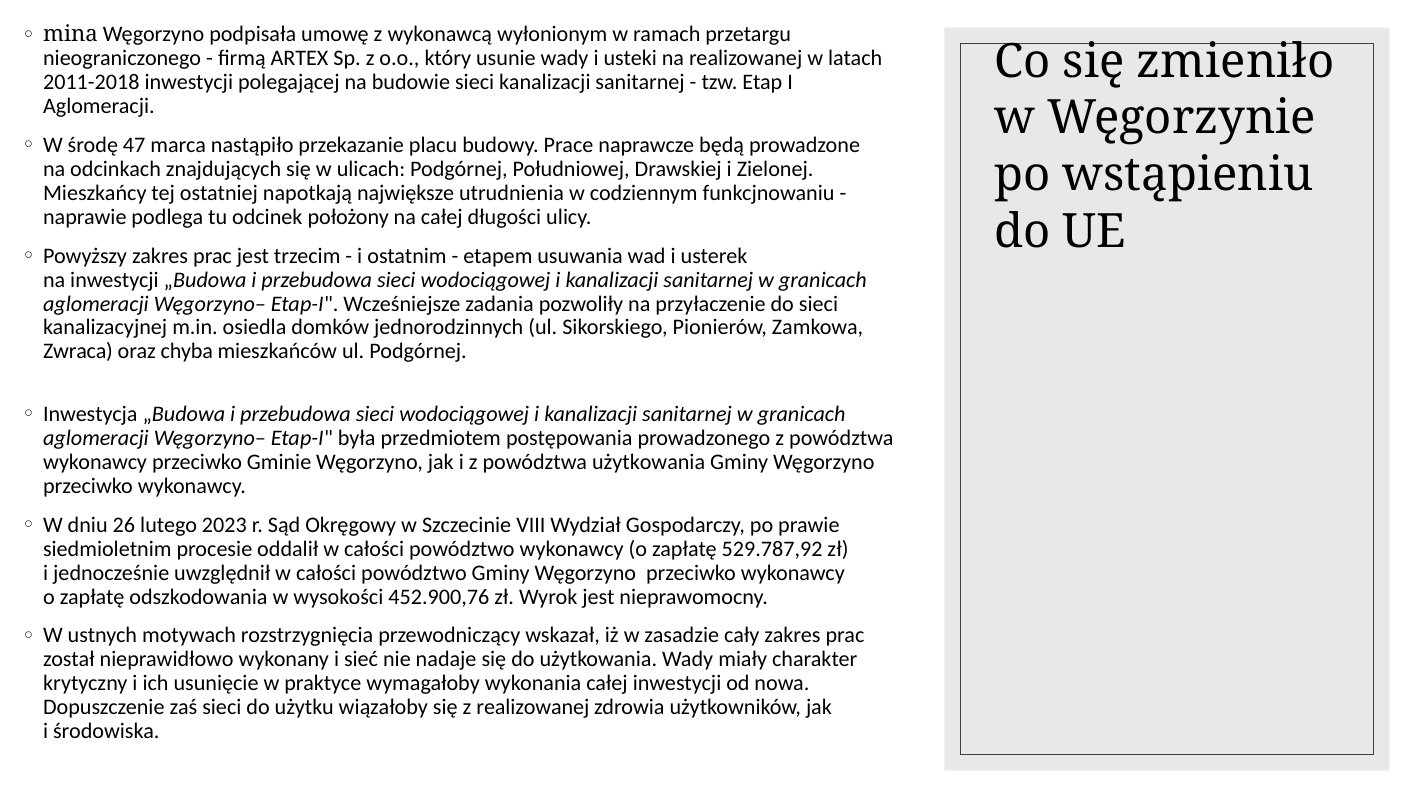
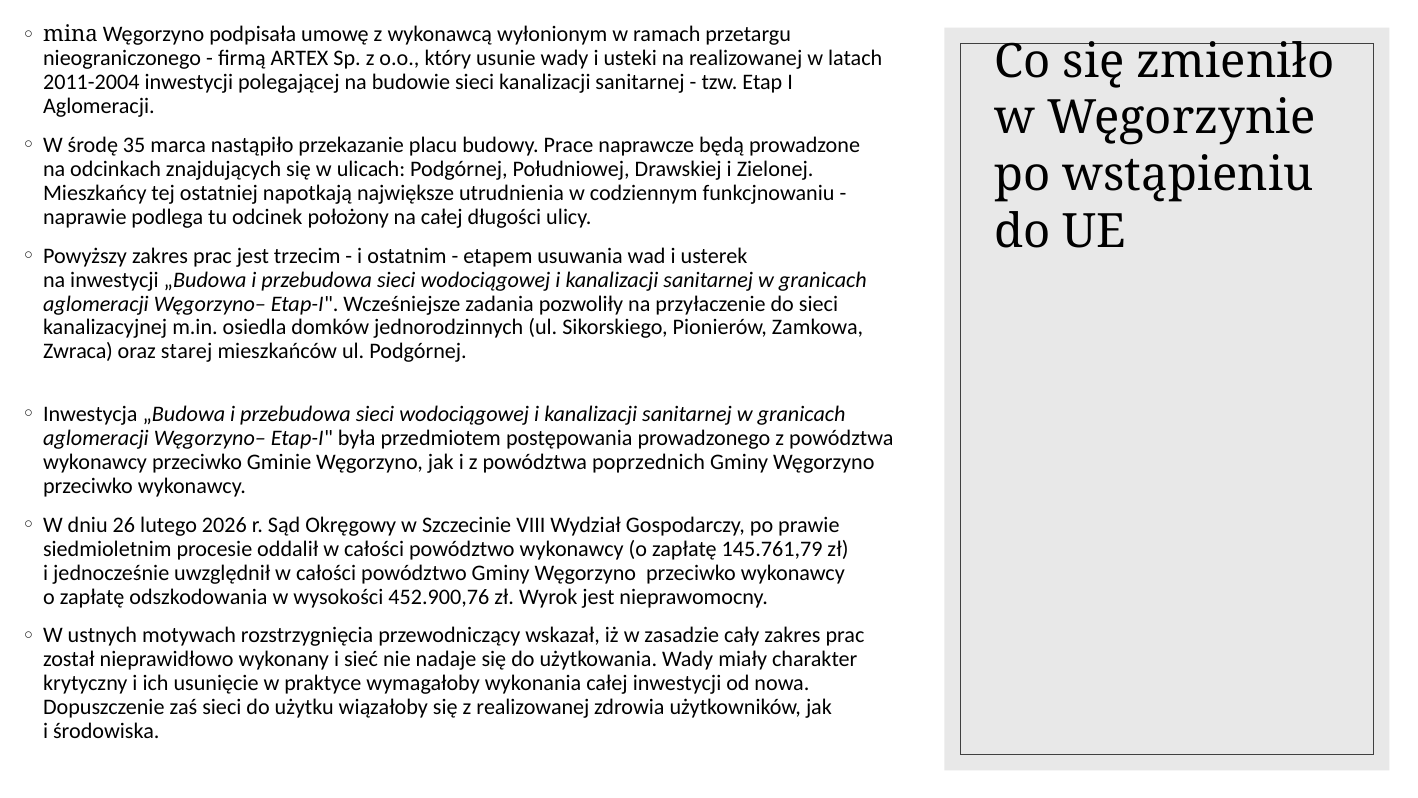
2011-2018: 2011-2018 -> 2011-2004 (91, 82)
47: 47 -> 35 (134, 145)
chyba: chyba -> starej (187, 351)
powództwa użytkowania: użytkowania -> poprzednich (649, 462)
2023: 2023 -> 2026 (224, 525)
529.787,92: 529.787,92 -> 145.761,79 (772, 549)
